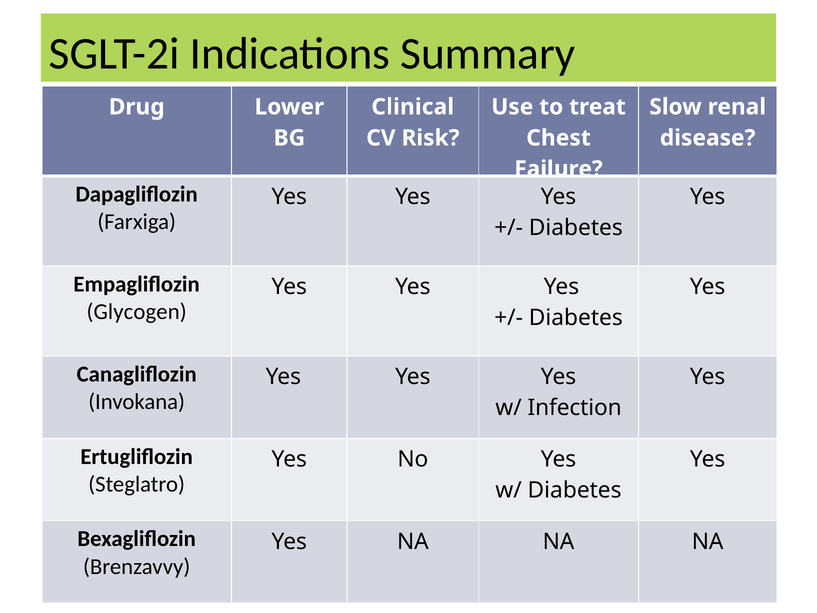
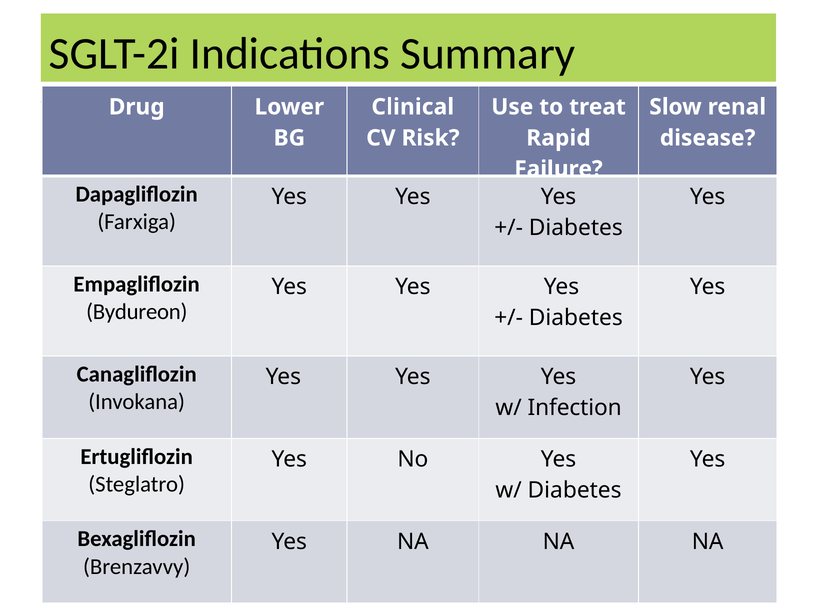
Chest: Chest -> Rapid (558, 138)
Glycogen: Glycogen -> Bydureon (137, 312)
